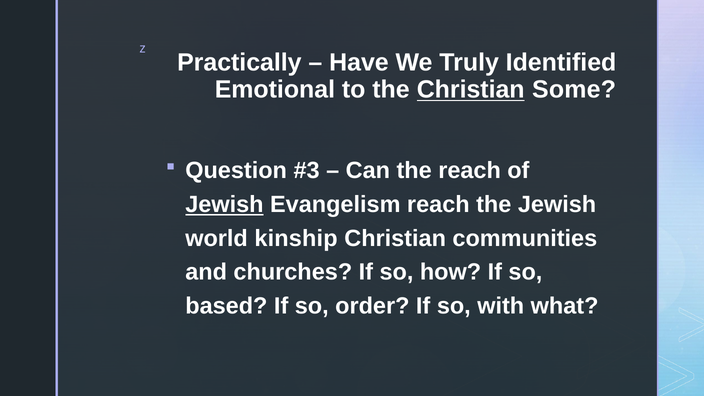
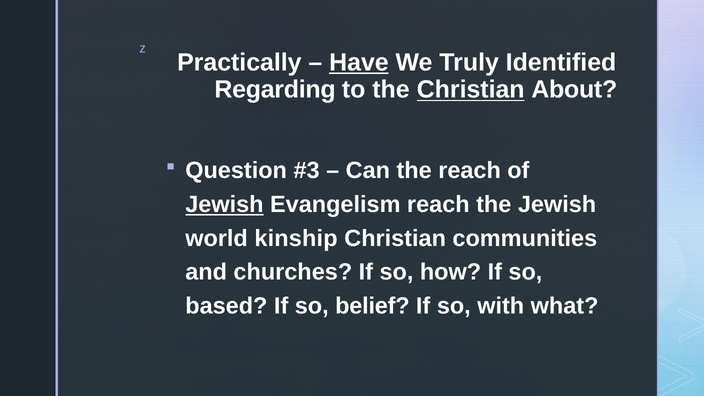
Have underline: none -> present (359, 63)
Emotional: Emotional -> Regarding (275, 90)
Some: Some -> About (574, 90)
order: order -> belief (372, 306)
